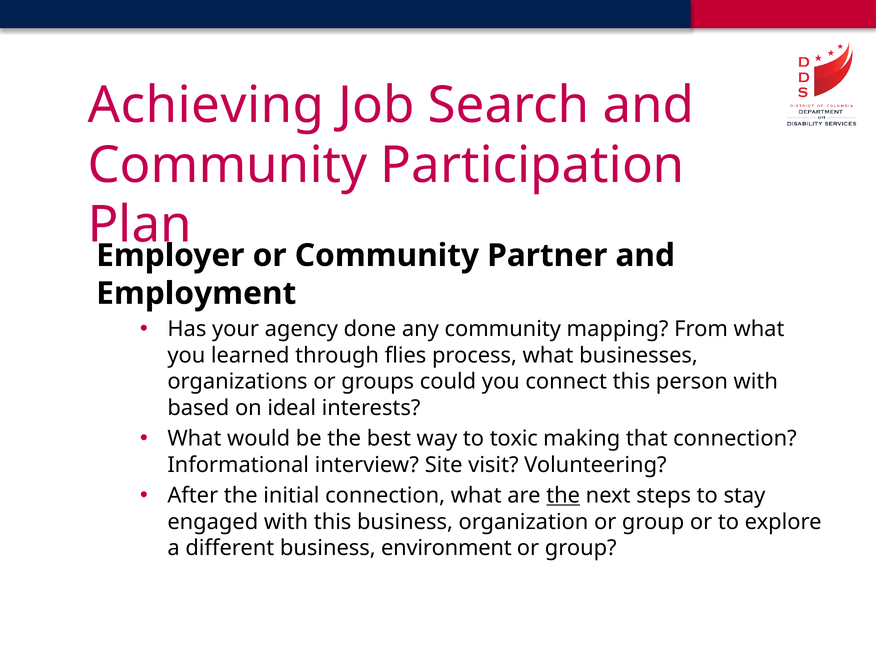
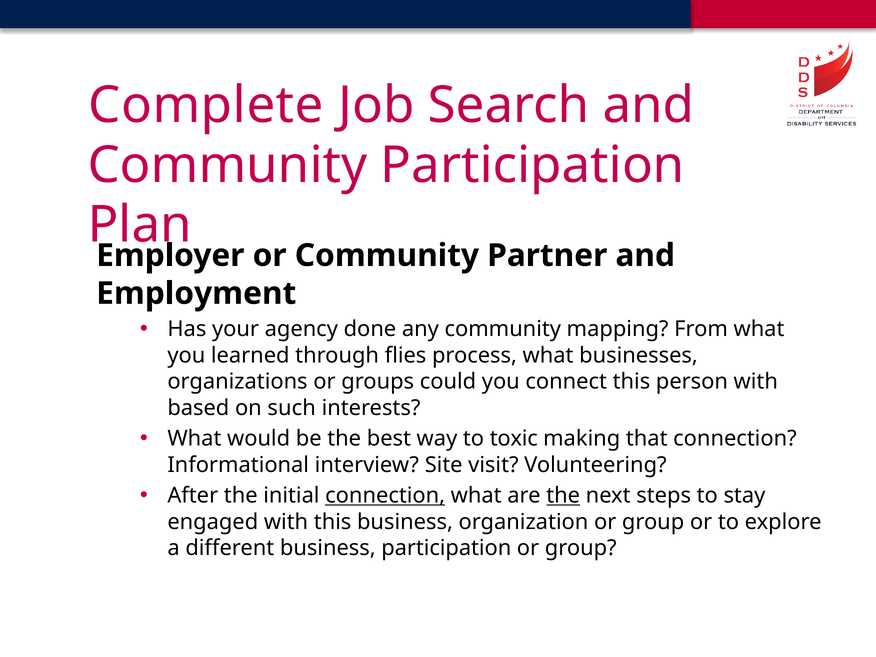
Achieving: Achieving -> Complete (206, 106)
ideal: ideal -> such (292, 408)
connection underline: none -> present (385, 496)
business environment: environment -> participation (446, 548)
